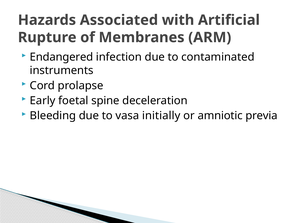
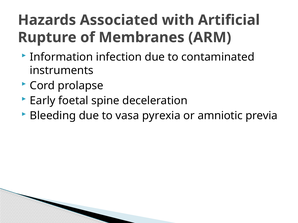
Endangered: Endangered -> Information (61, 57)
initially: initially -> pyrexia (161, 116)
